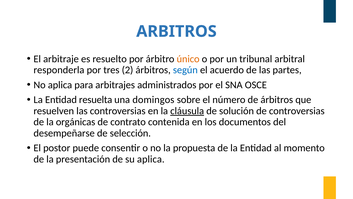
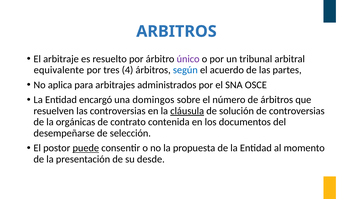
único colour: orange -> purple (188, 59)
responderla: responderla -> equivalente (59, 70)
2: 2 -> 4 (128, 70)
resuelta: resuelta -> encargó (96, 100)
puede underline: none -> present (86, 148)
su aplica: aplica -> desde (151, 159)
